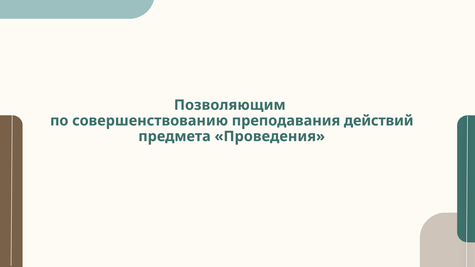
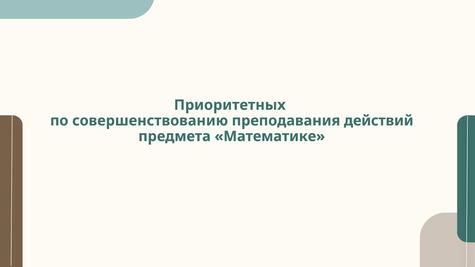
Позволяющим: Позволяющим -> Приоритетных (230, 105)
Проведения: Проведения -> Математике (270, 136)
